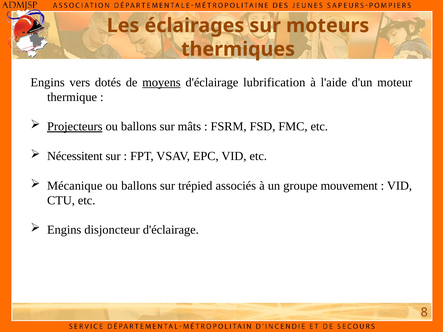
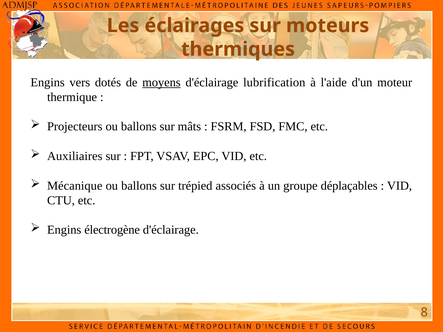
Projecteurs underline: present -> none (75, 127)
Nécessitent: Nécessitent -> Auxiliaires (75, 156)
mouvement: mouvement -> déplaçables (349, 186)
disjoncteur: disjoncteur -> électrogène (112, 230)
